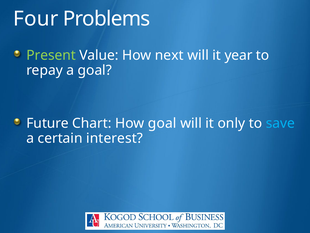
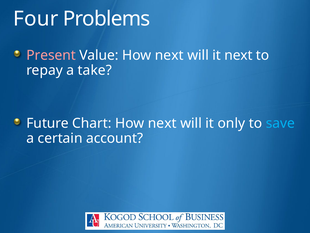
Present colour: light green -> pink (51, 55)
it year: year -> next (239, 55)
a goal: goal -> take (95, 70)
goal: goal -> next (162, 123)
interest: interest -> account (115, 138)
